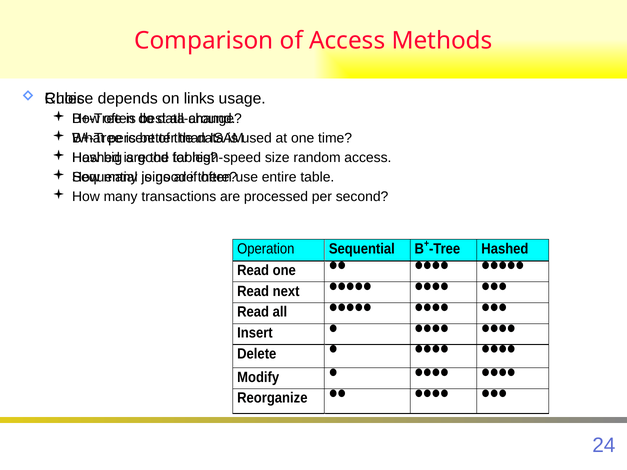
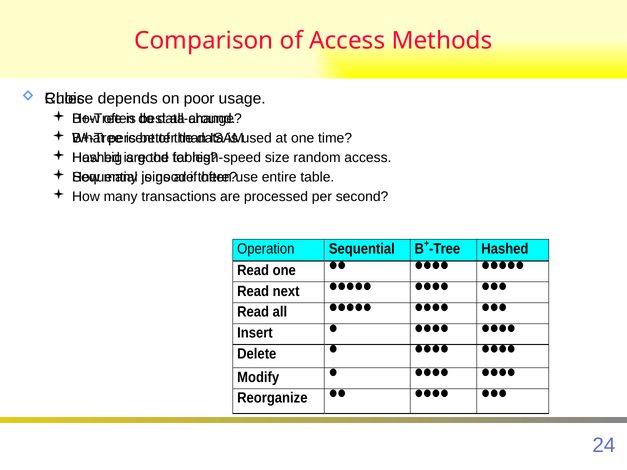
links: links -> poor (199, 98)
